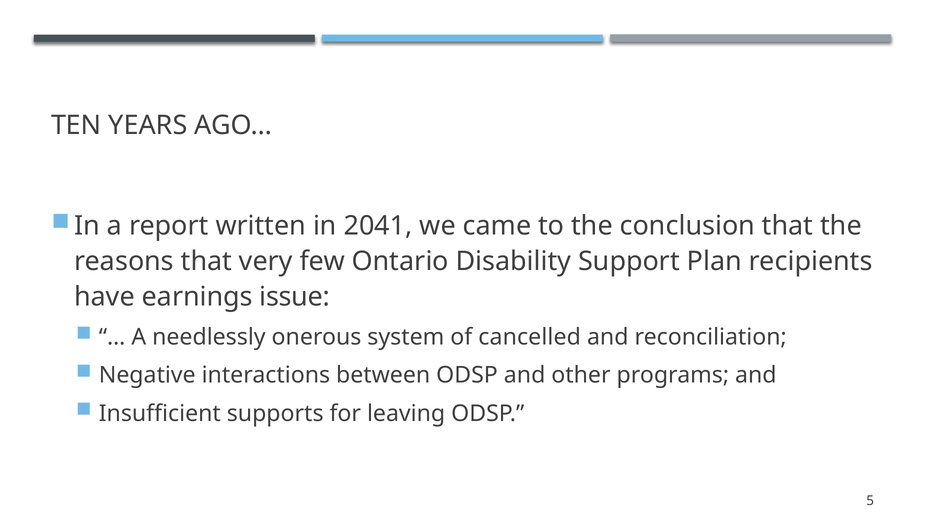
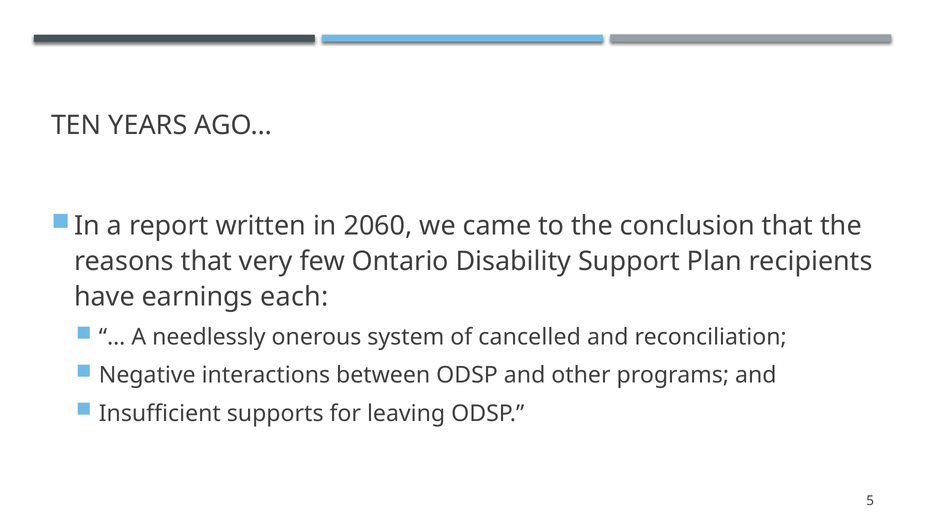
2041: 2041 -> 2060 (378, 226)
issue: issue -> each (294, 297)
